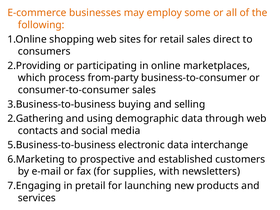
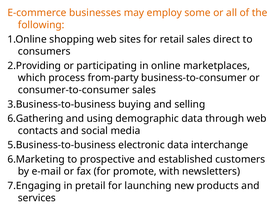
2.Gathering: 2.Gathering -> 6.Gathering (35, 119)
supplies: supplies -> promote (135, 171)
